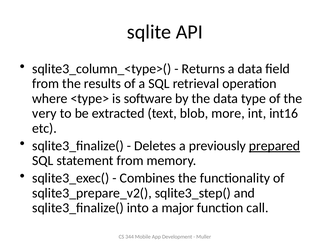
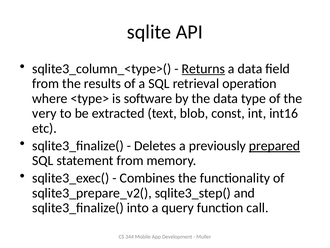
Returns underline: none -> present (203, 69)
more: more -> const (228, 113)
major: major -> query (178, 208)
